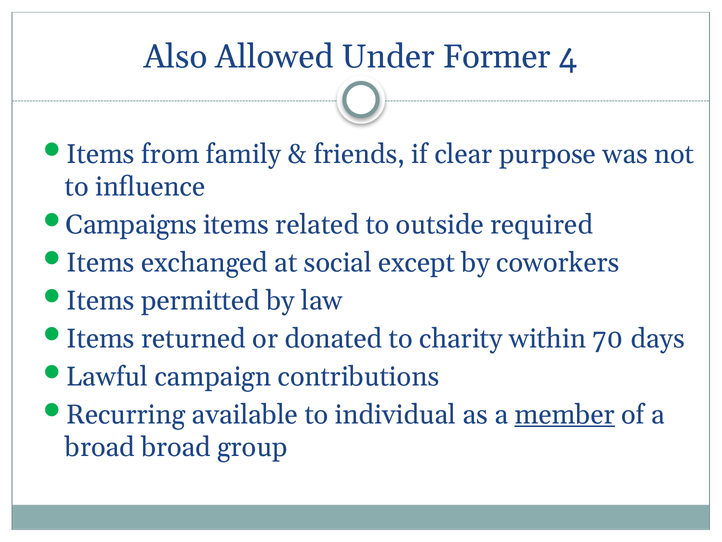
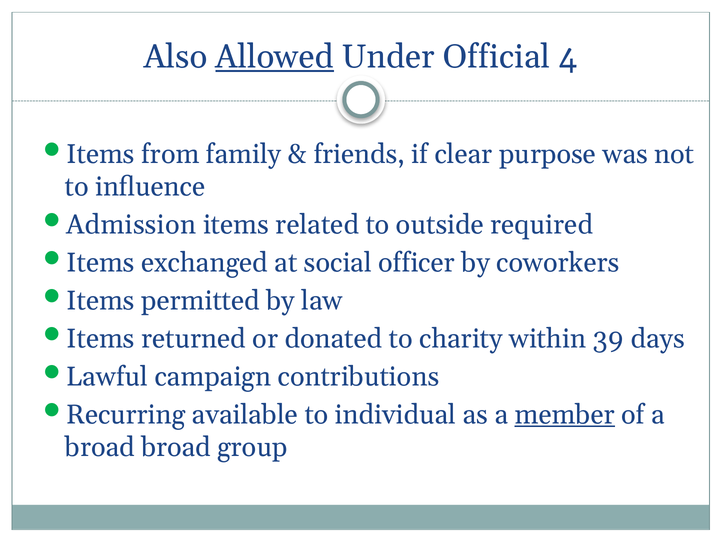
Allowed underline: none -> present (275, 57)
Former: Former -> Official (497, 57)
Campaigns: Campaigns -> Admission (131, 225)
except: except -> officer (417, 262)
70: 70 -> 39 (608, 338)
